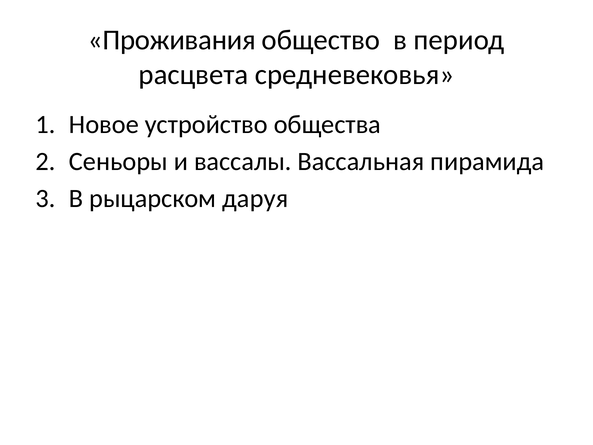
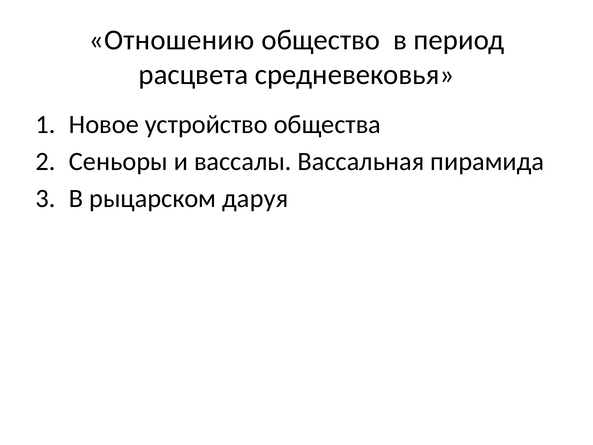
Проживания: Проживания -> Отношению (172, 40)
